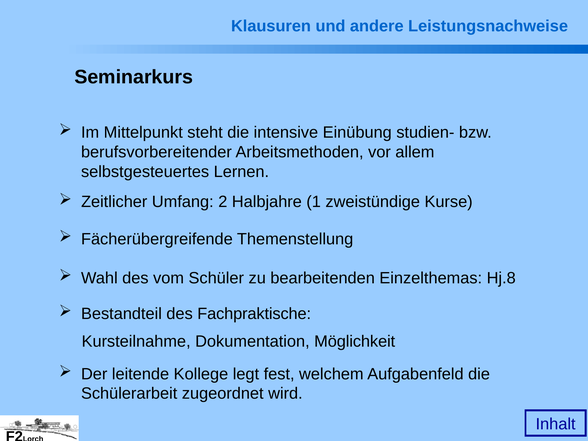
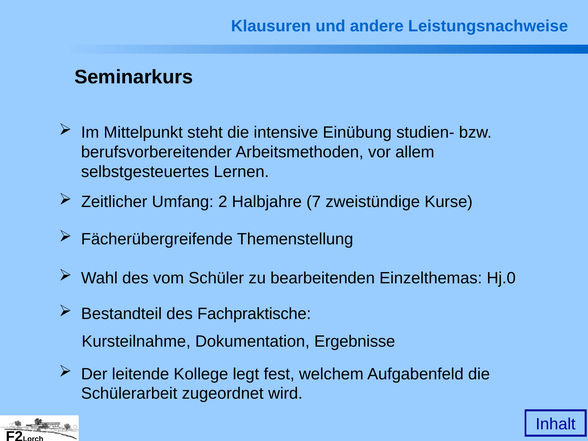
1: 1 -> 7 (314, 202)
Hj.8: Hj.8 -> Hj.0 (501, 278)
Möglichkeit: Möglichkeit -> Ergebnisse (355, 342)
